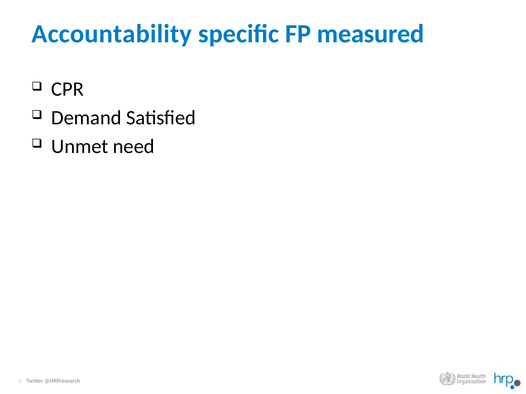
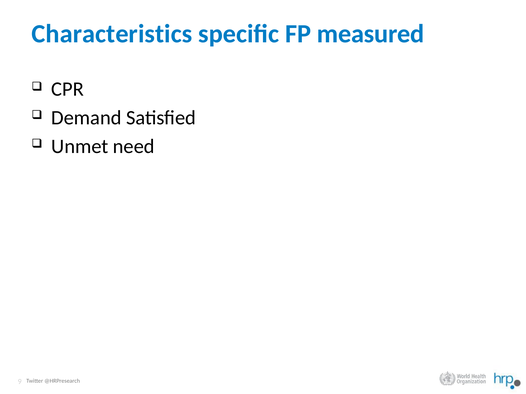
Accountability: Accountability -> Characteristics (112, 34)
